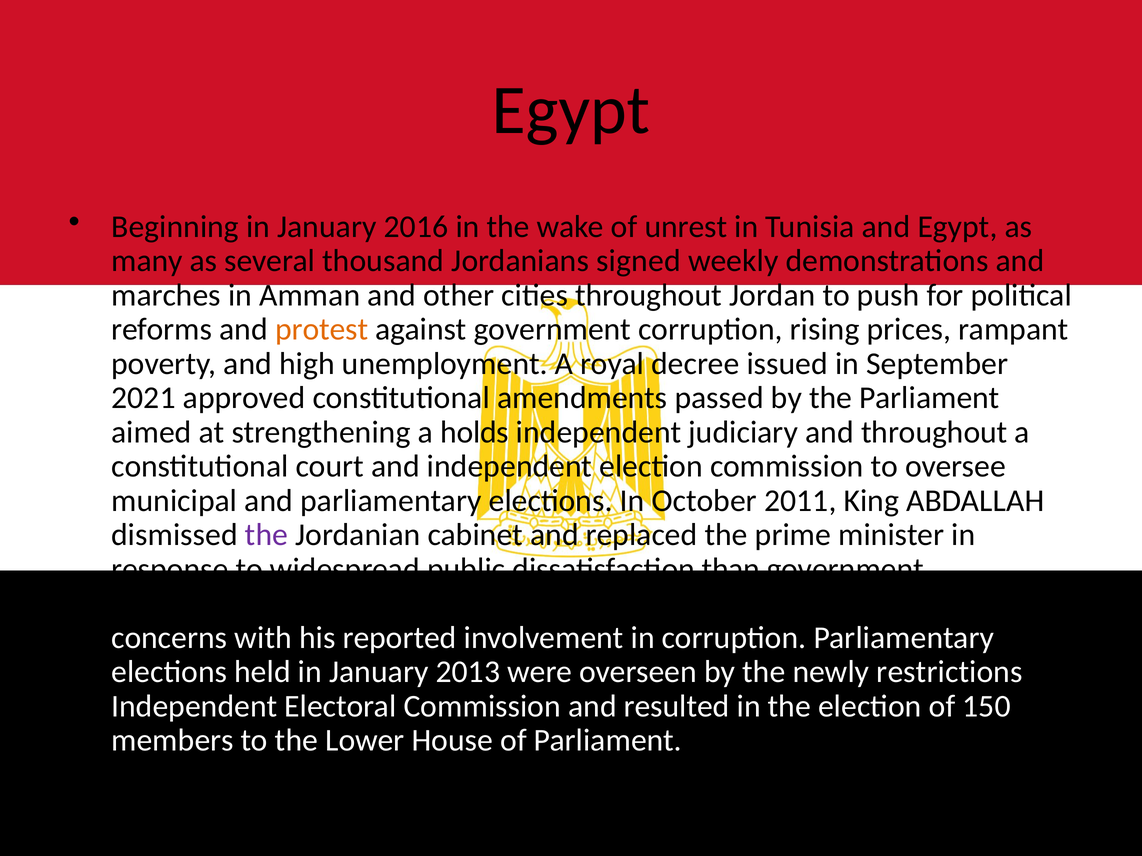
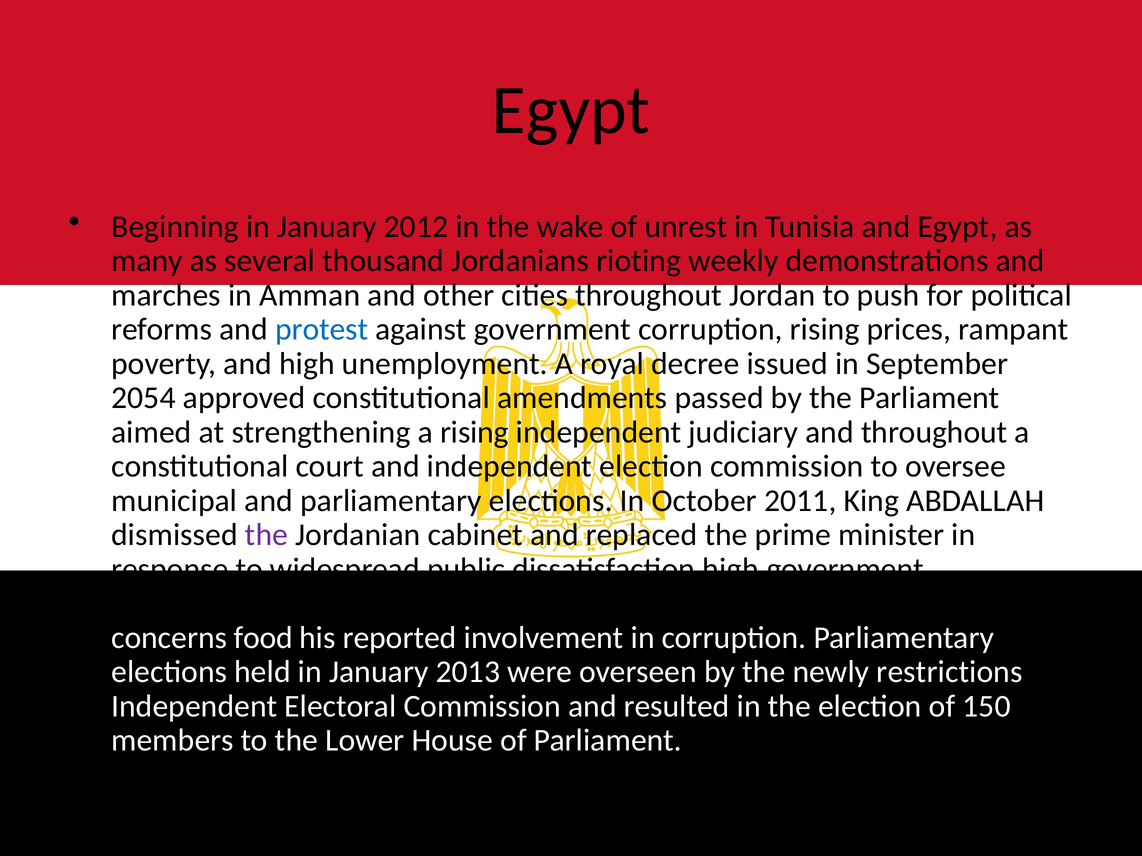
2016: 2016 -> 2012 (416, 227)
signed: signed -> rioting (639, 261)
protest colour: orange -> blue (322, 330)
2021: 2021 -> 2054 (143, 398)
a holds: holds -> rising (474, 432)
dissatisfaction than: than -> high (731, 569)
with: with -> food (263, 638)
